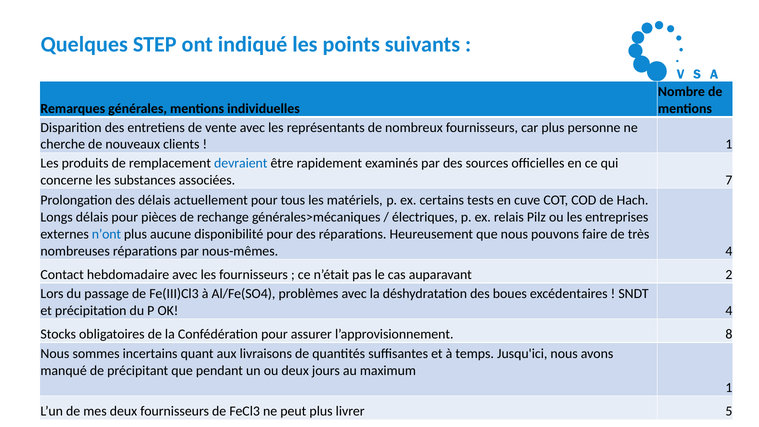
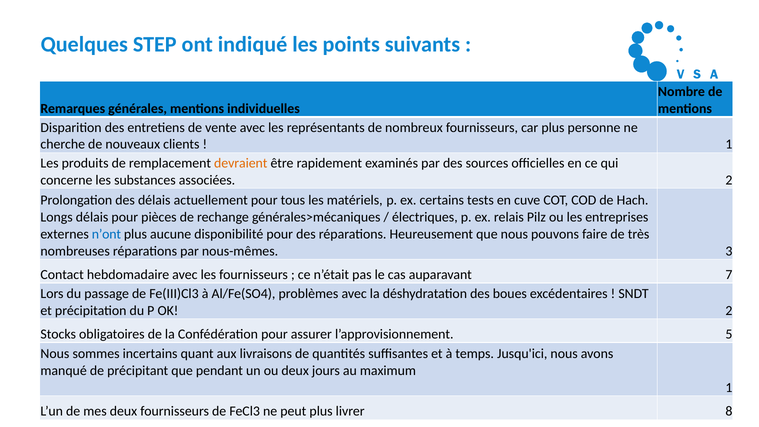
devraient colour: blue -> orange (241, 163)
associées 7: 7 -> 2 (729, 180)
nous-mêmes 4: 4 -> 3 (729, 251)
2: 2 -> 7 (729, 275)
OK 4: 4 -> 2 (729, 310)
8: 8 -> 5 (729, 334)
5: 5 -> 8 (729, 411)
